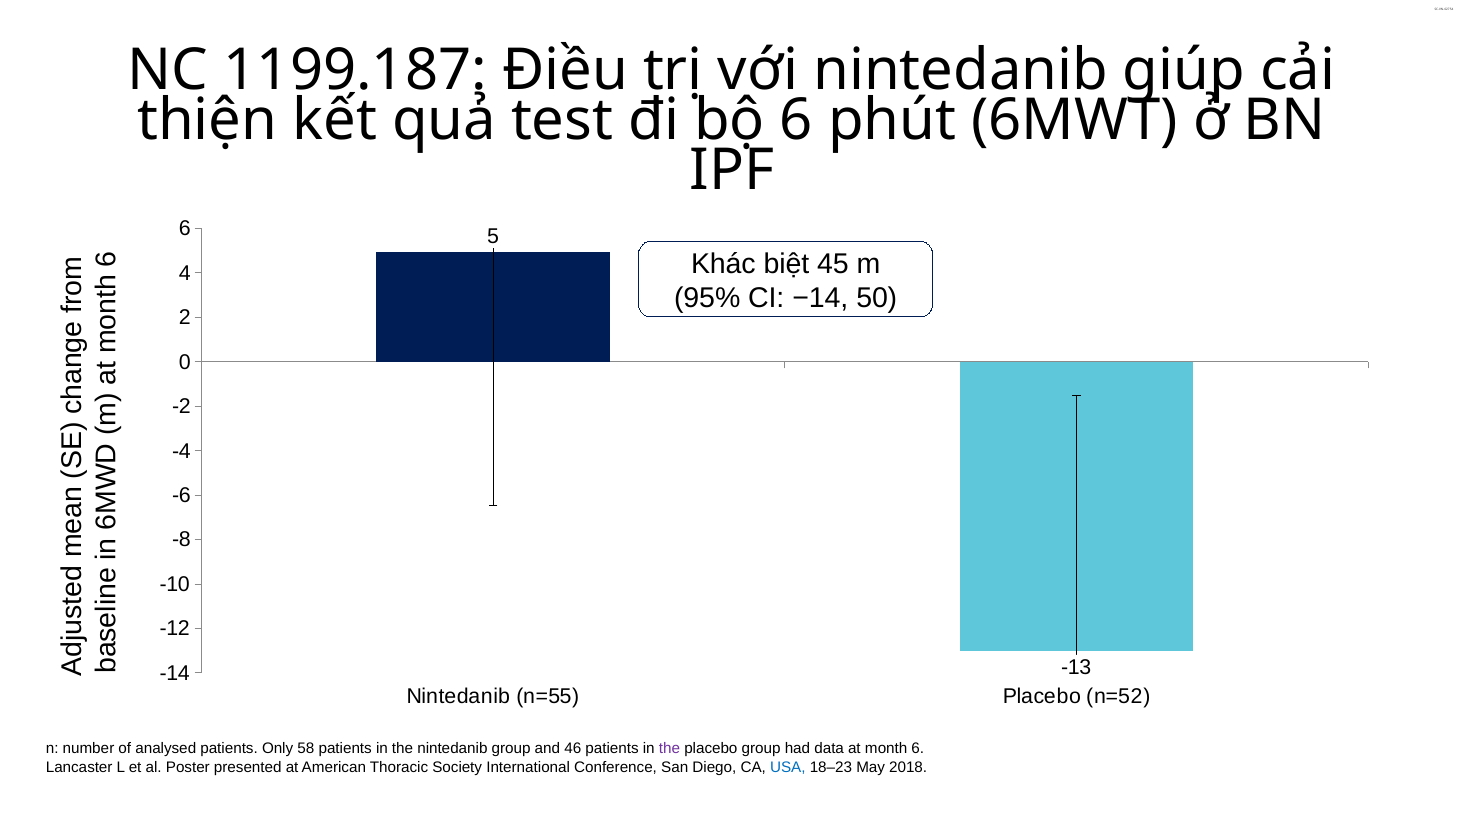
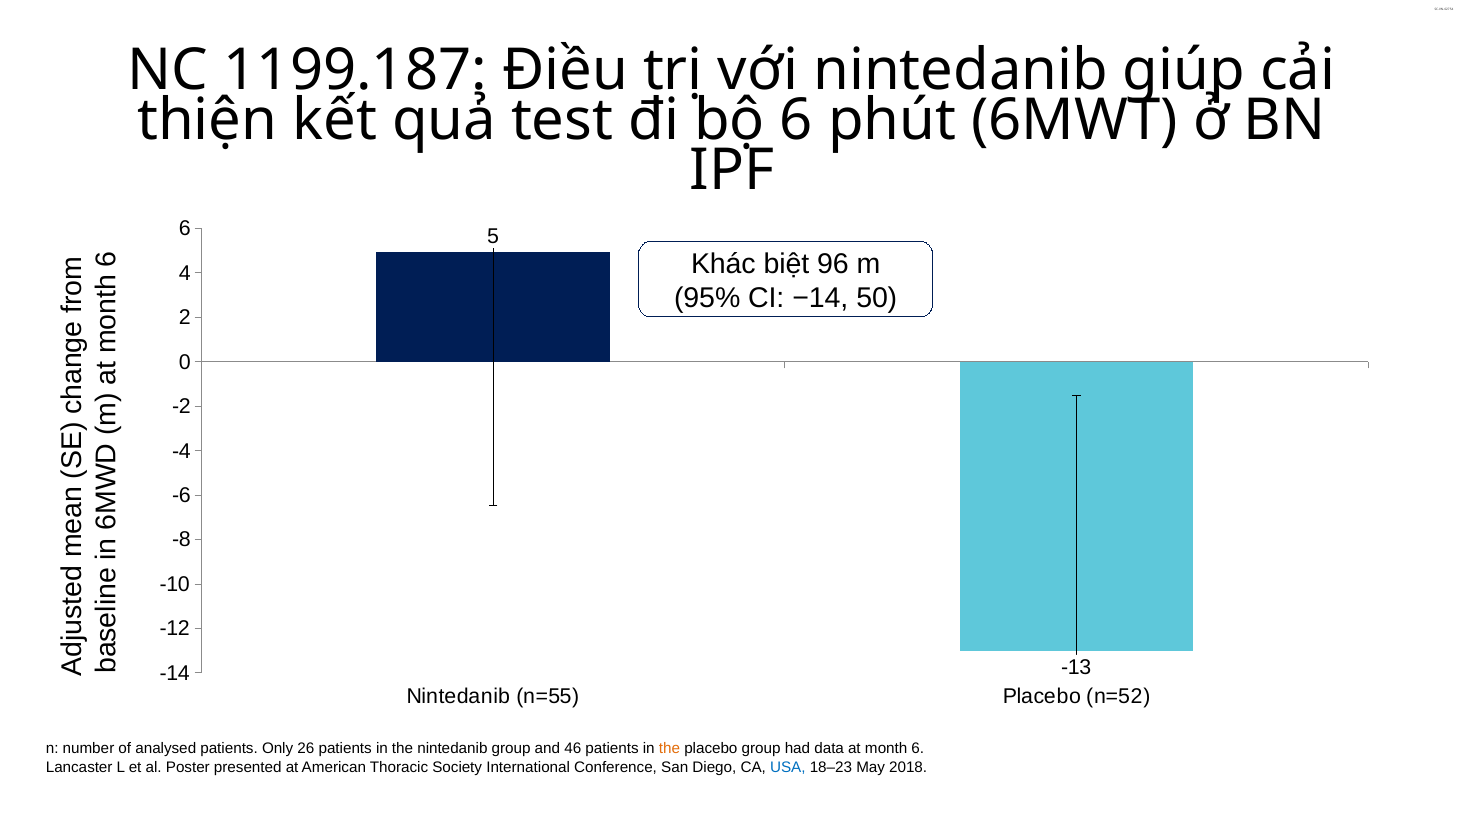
45: 45 -> 96 (833, 264)
58: 58 -> 26 (306, 749)
the colour: purple -> orange (669, 749)
